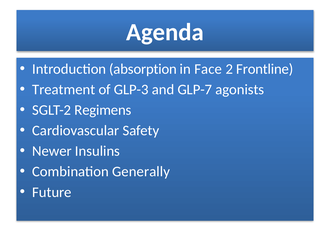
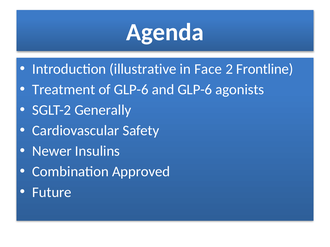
absorption: absorption -> illustrative (143, 69)
of GLP-3: GLP-3 -> GLP-6 (131, 90)
and GLP-7: GLP-7 -> GLP-6 (195, 90)
Regimens: Regimens -> Generally (103, 110)
Generally: Generally -> Approved (141, 172)
